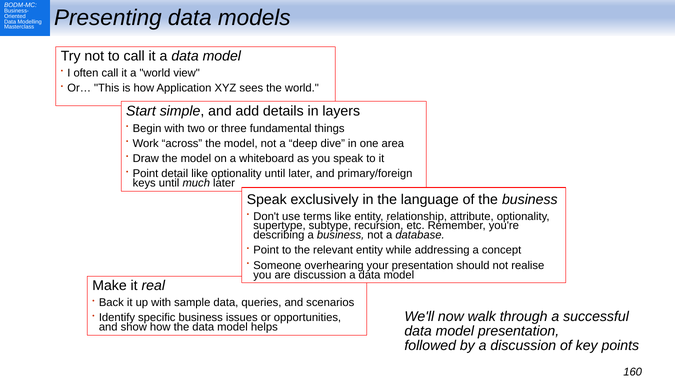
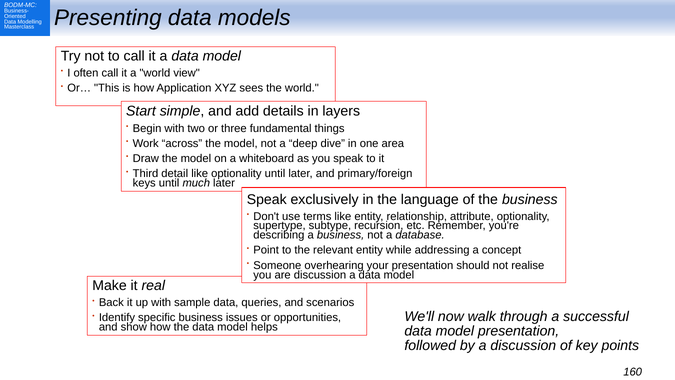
Point: Point -> Third (145, 173)
